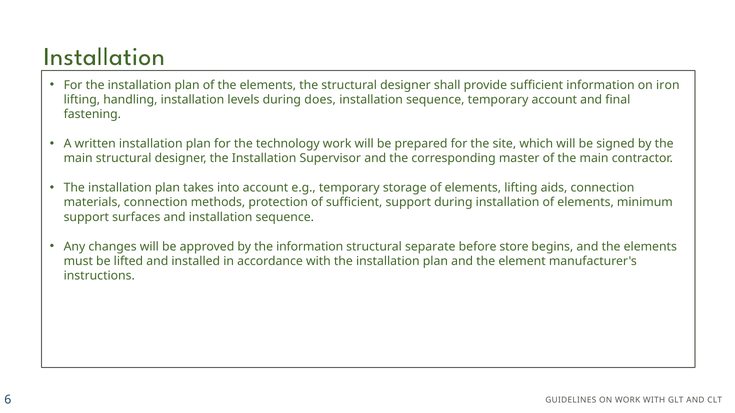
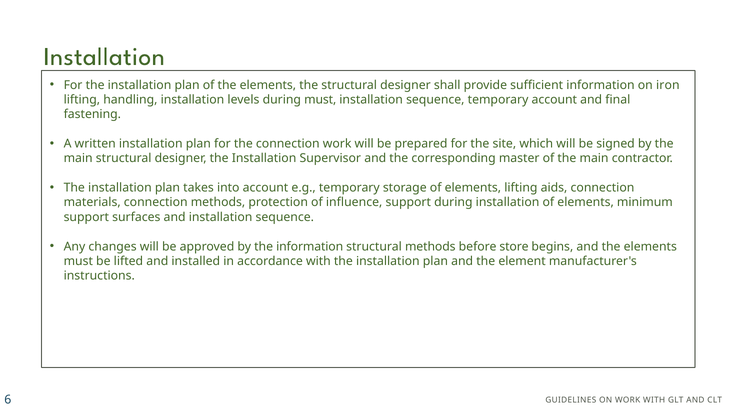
during does: does -> must (320, 100)
the technology: technology -> connection (288, 144)
of sufficient: sufficient -> influence (354, 203)
structural separate: separate -> methods (430, 247)
